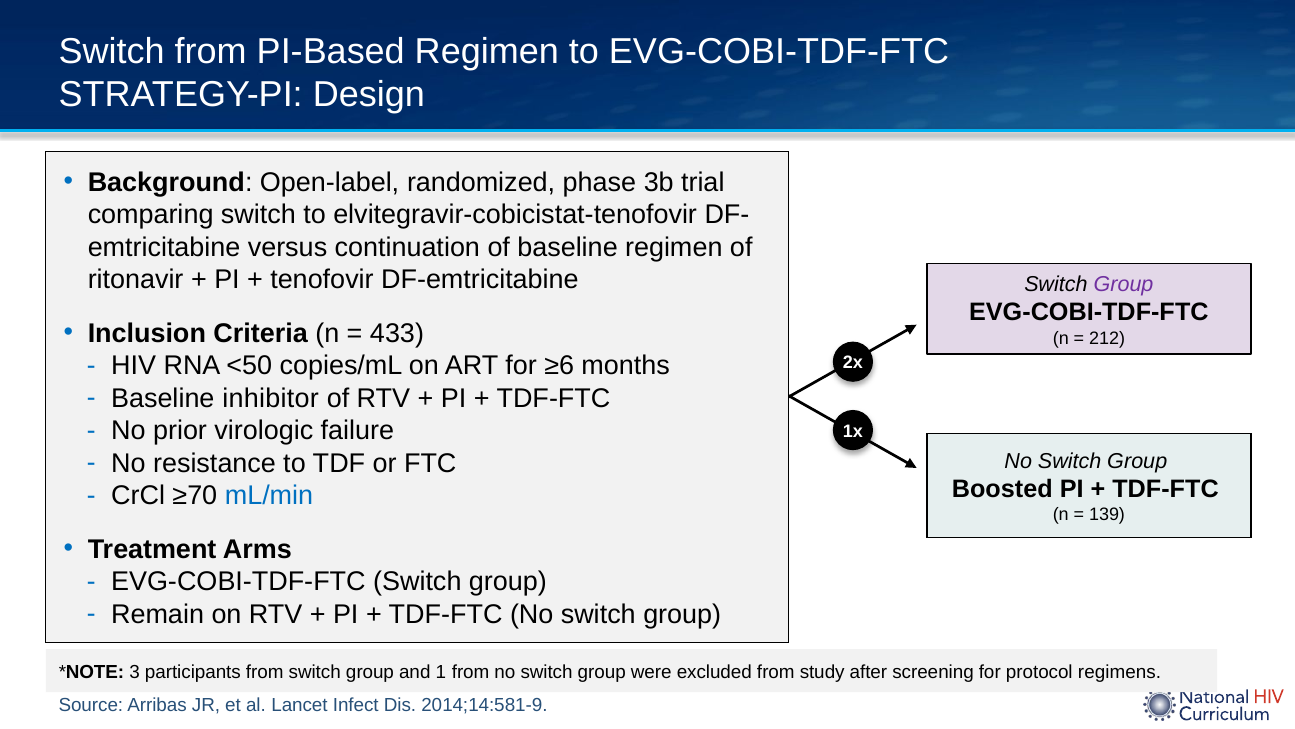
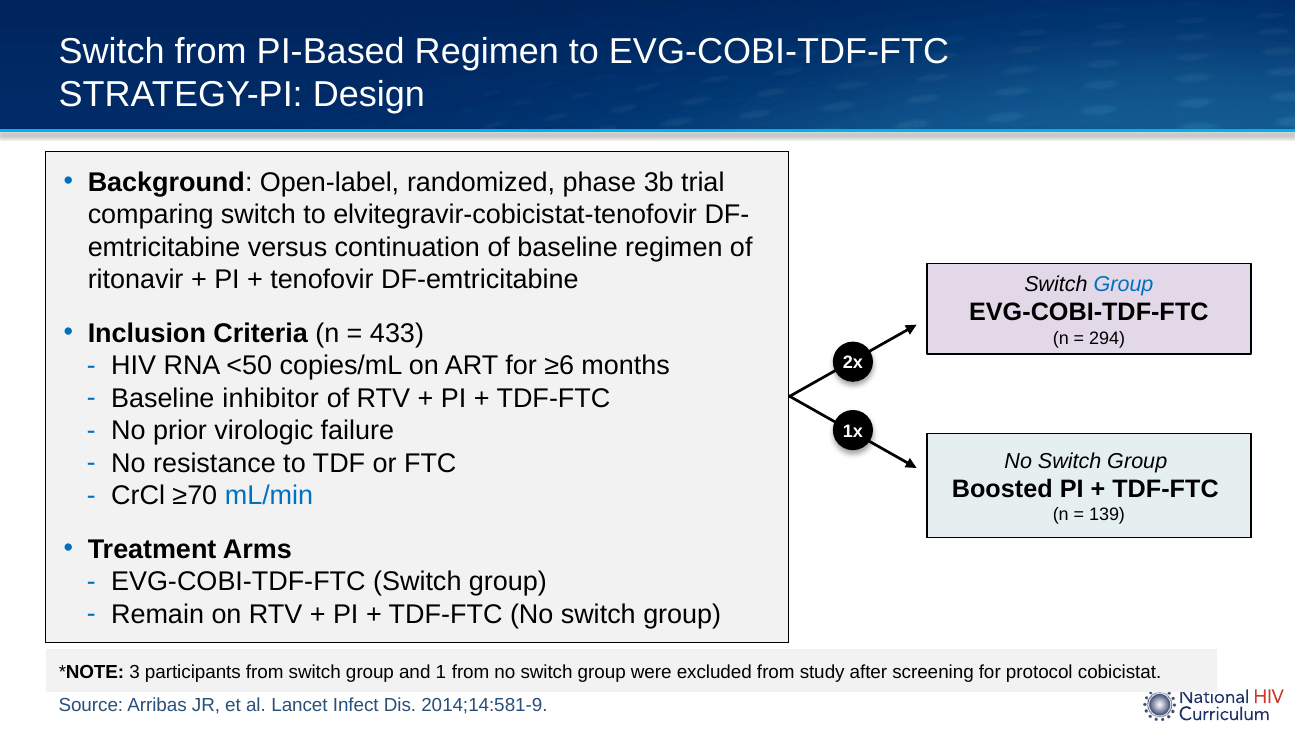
Group colour: purple -> blue (1124, 284)
212: 212 -> 294 (1107, 338)
regimens: regimens -> cobicistat (1120, 671)
